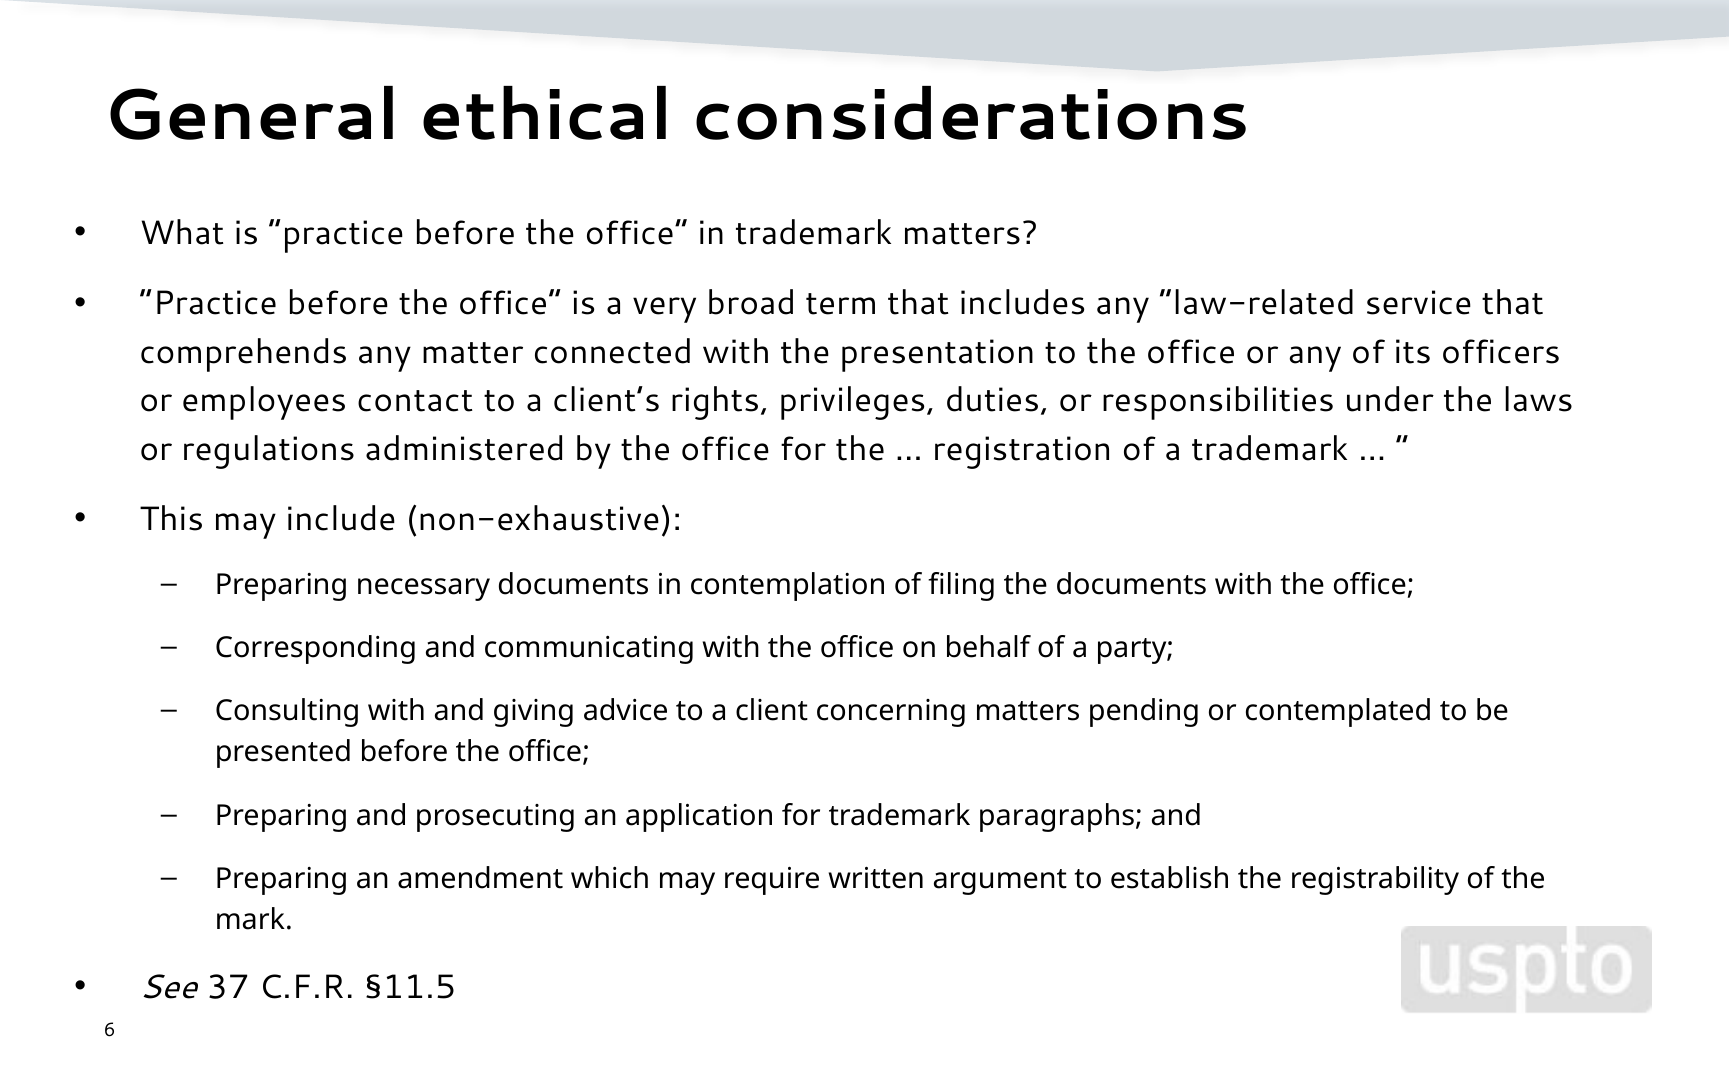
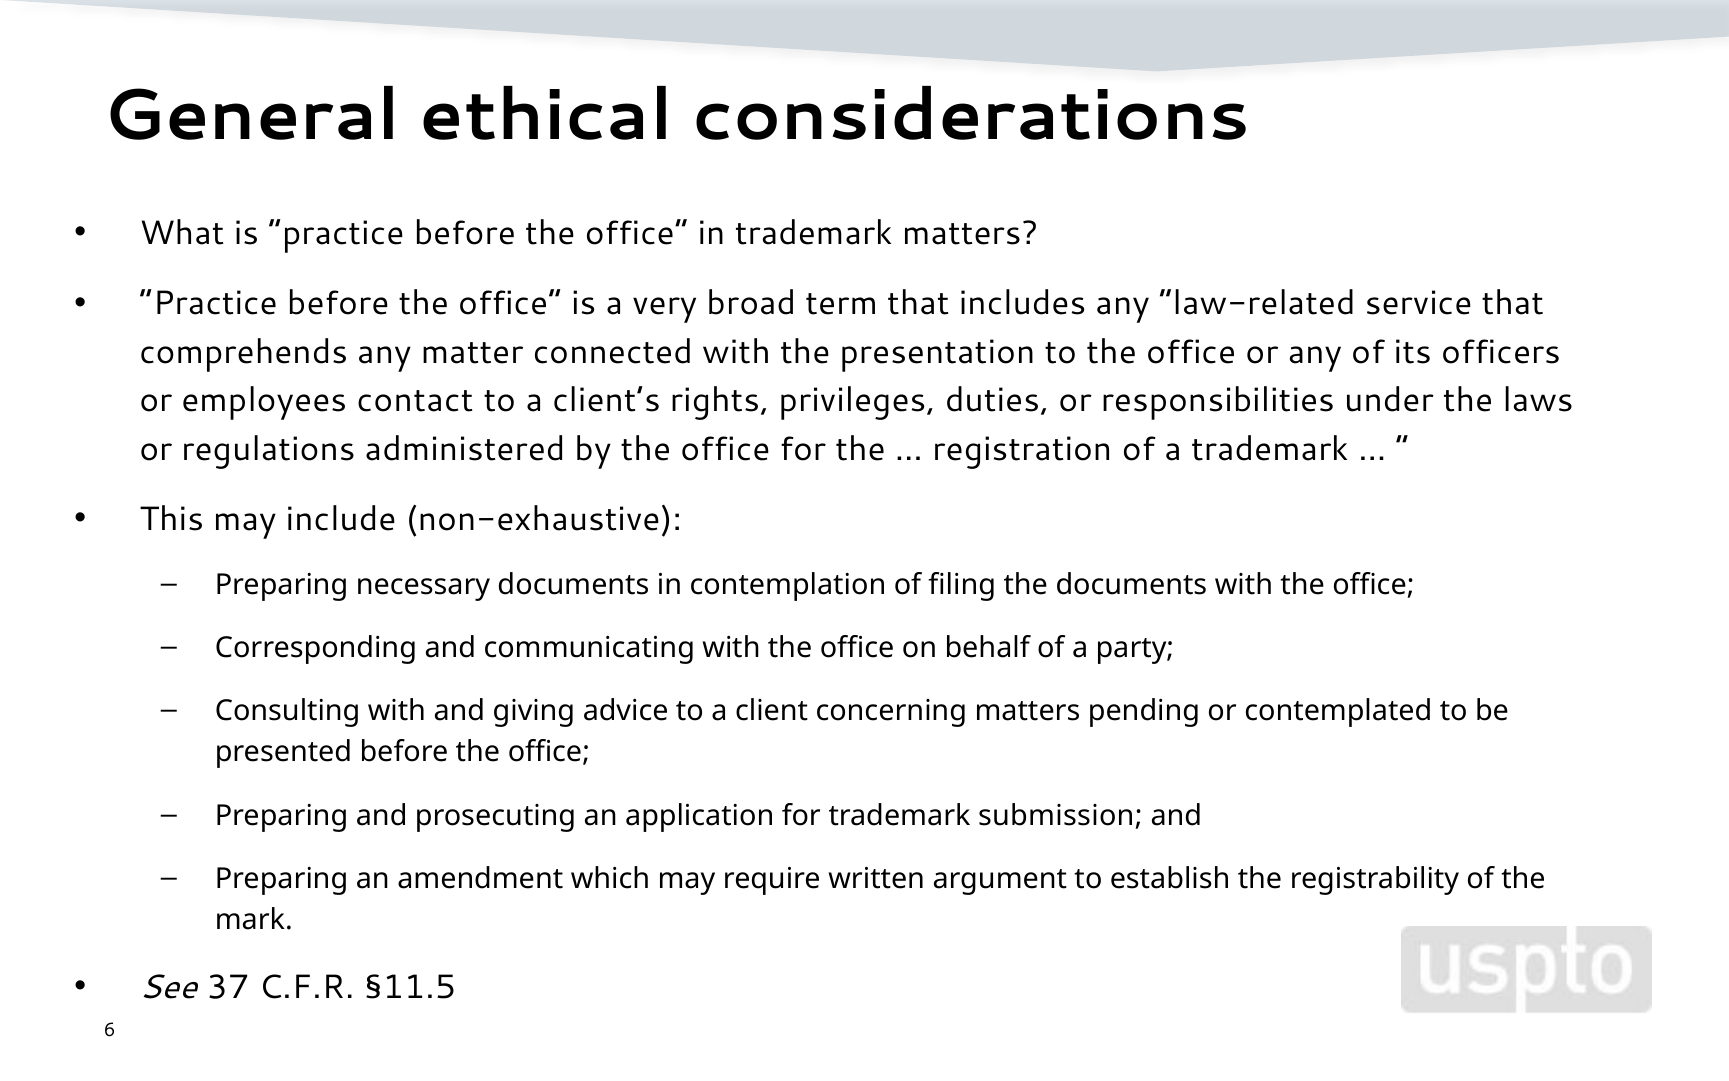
paragraphs: paragraphs -> submission (1060, 815)
